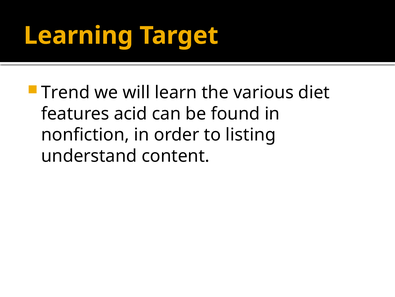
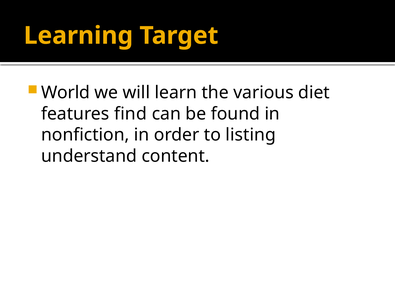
Trend: Trend -> World (66, 92)
acid: acid -> find (130, 113)
